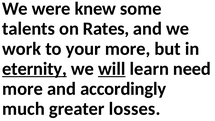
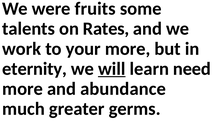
knew: knew -> fruits (95, 9)
eternity underline: present -> none (34, 69)
accordingly: accordingly -> abundance (123, 89)
losses: losses -> germs (135, 109)
